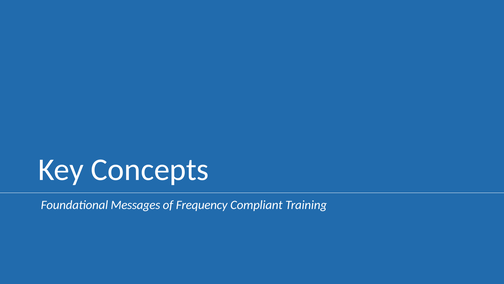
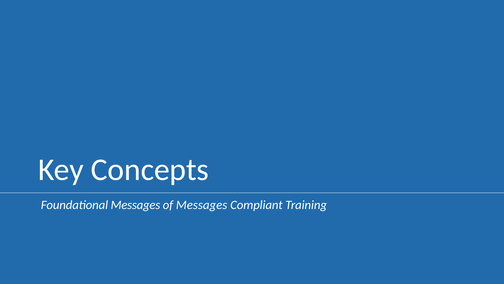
of Frequency: Frequency -> Messages (202, 205)
